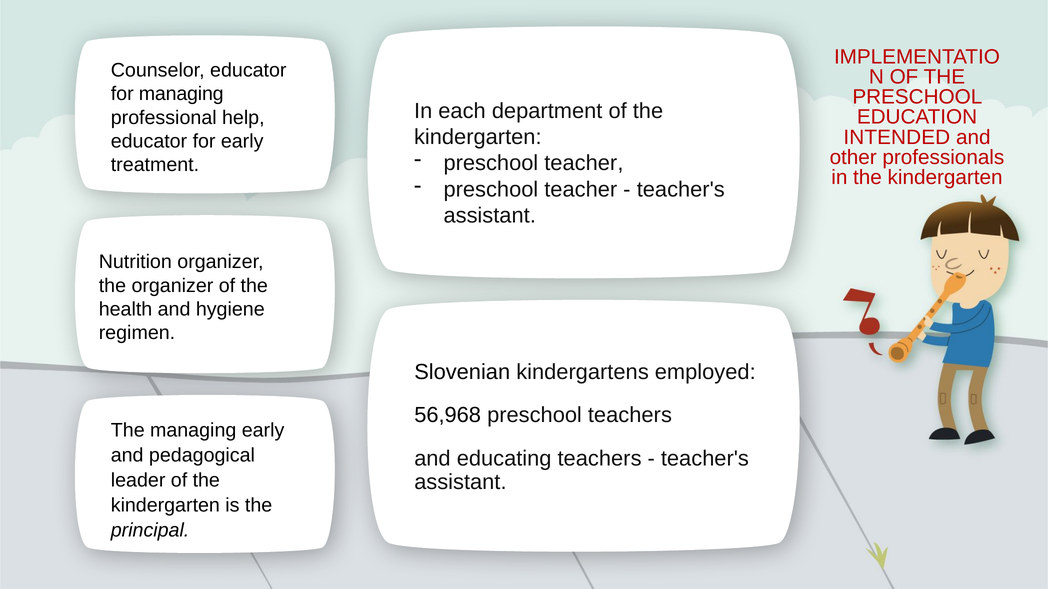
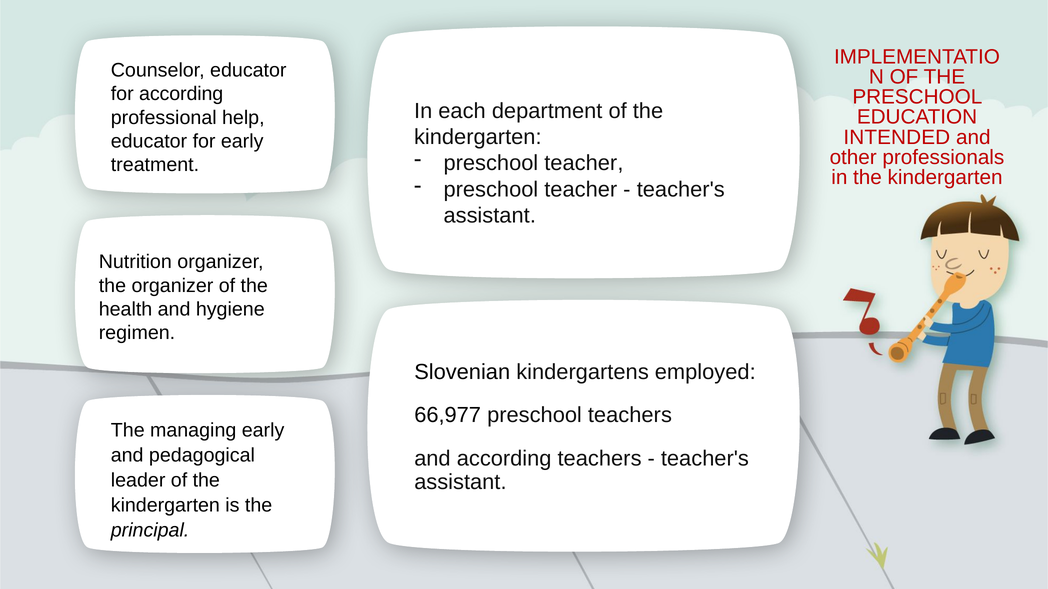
for managing: managing -> according (181, 94)
56,968: 56,968 -> 66,977 (448, 416)
and educating: educating -> according (504, 459)
